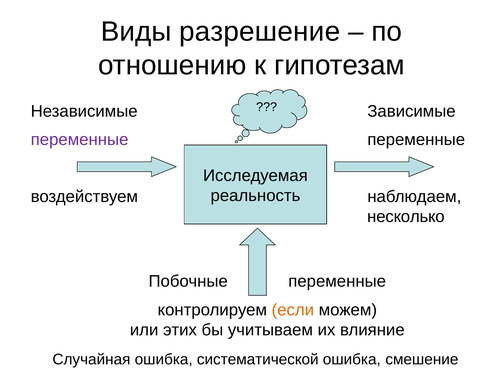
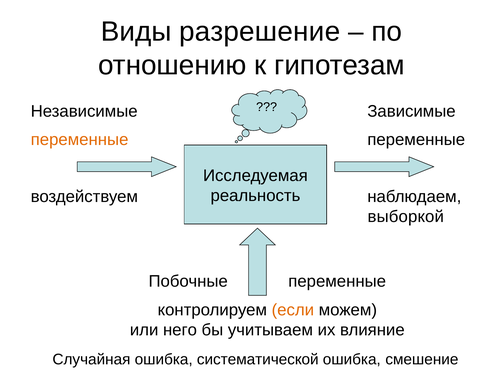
переменные colour: purple -> orange (80, 140)
несколько: несколько -> выборкой (406, 217)
этих: этих -> него (180, 330)
